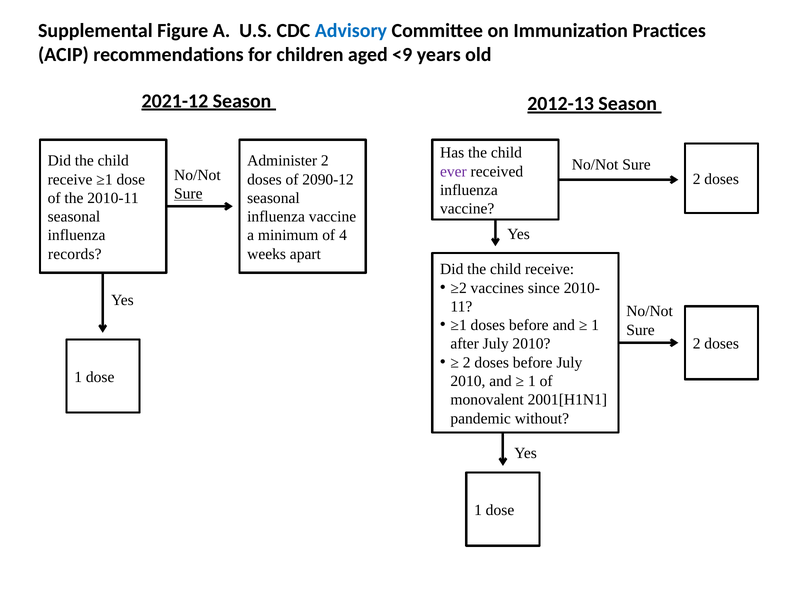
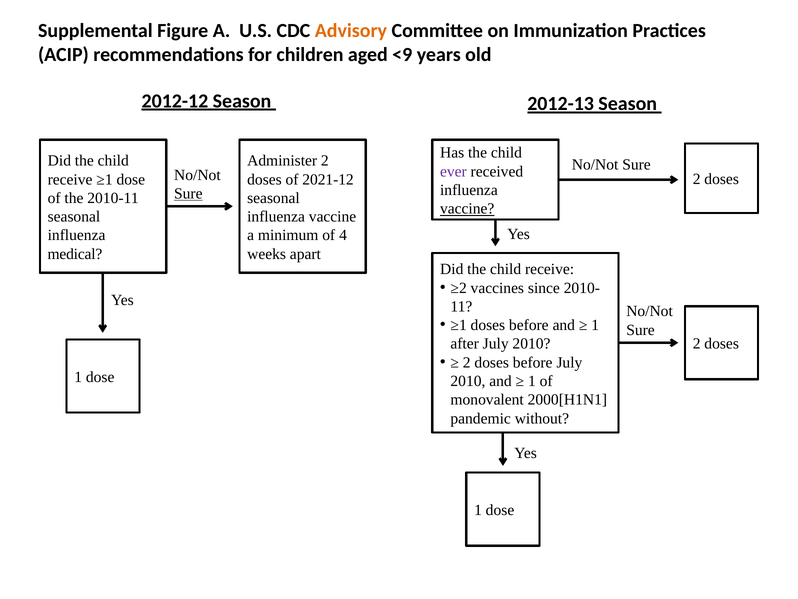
Advisory colour: blue -> orange (351, 31)
2021-12: 2021-12 -> 2012-12 (175, 101)
2090-12: 2090-12 -> 2021-12 (328, 179)
vaccine underline: none -> present (467, 209)
records: records -> medical (75, 254)
2001[H1N1: 2001[H1N1 -> 2000[H1N1 (567, 399)
